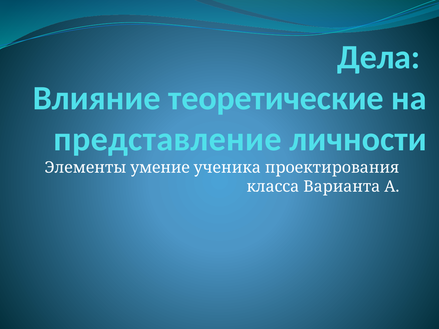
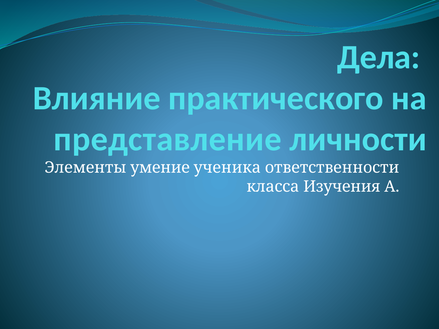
теоретические: теоретические -> практического (276, 98)
проектирования: проектирования -> ответственности (332, 168)
Варианта: Варианта -> Изучения (342, 187)
